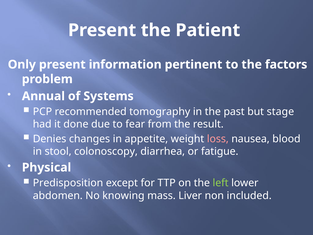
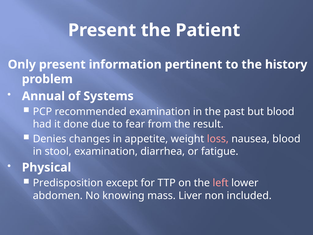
factors: factors -> history (286, 64)
recommended tomography: tomography -> examination (160, 112)
but stage: stage -> blood (281, 112)
stool colonoscopy: colonoscopy -> examination (106, 151)
left colour: light green -> pink (221, 183)
